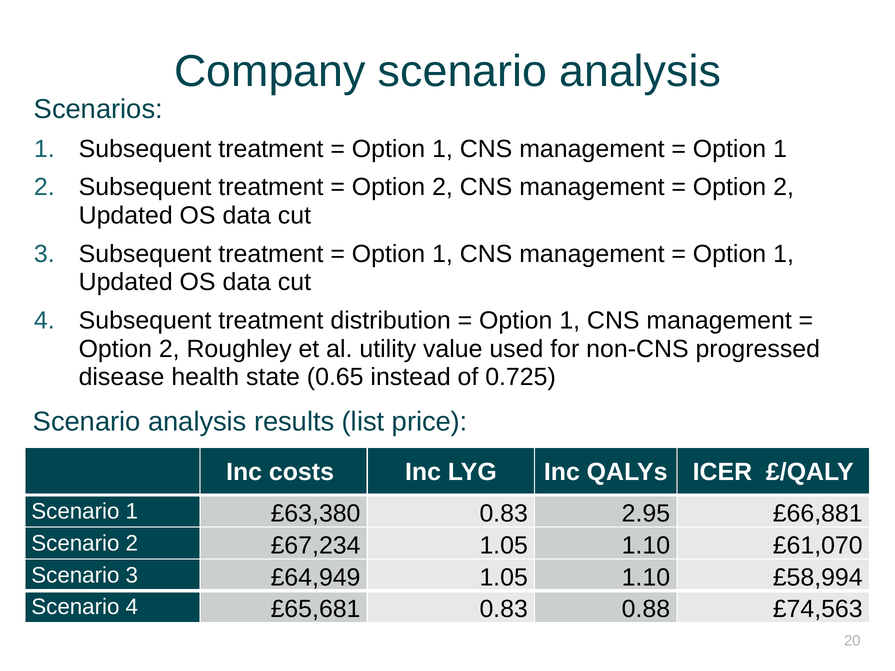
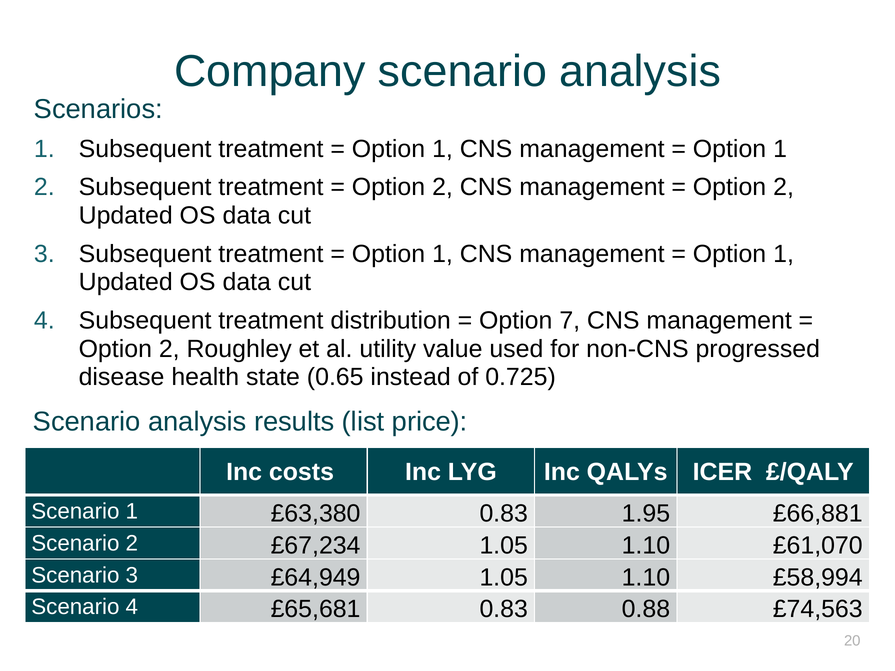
1: 1 -> 7 (570, 321)
2.95: 2.95 -> 1.95 (646, 514)
